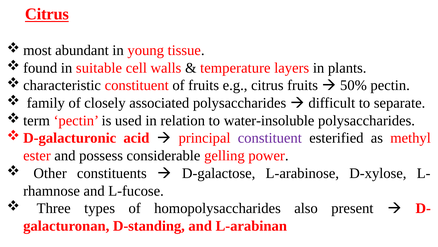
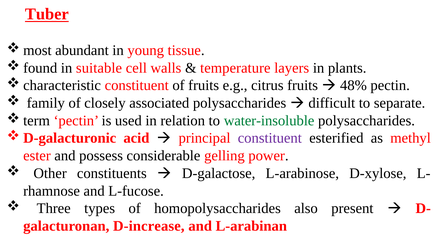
Citrus: Citrus -> Tuber (47, 14)
50%: 50% -> 48% (353, 85)
water-insoluble colour: black -> green (269, 120)
D-standing: D-standing -> D-increase (149, 225)
